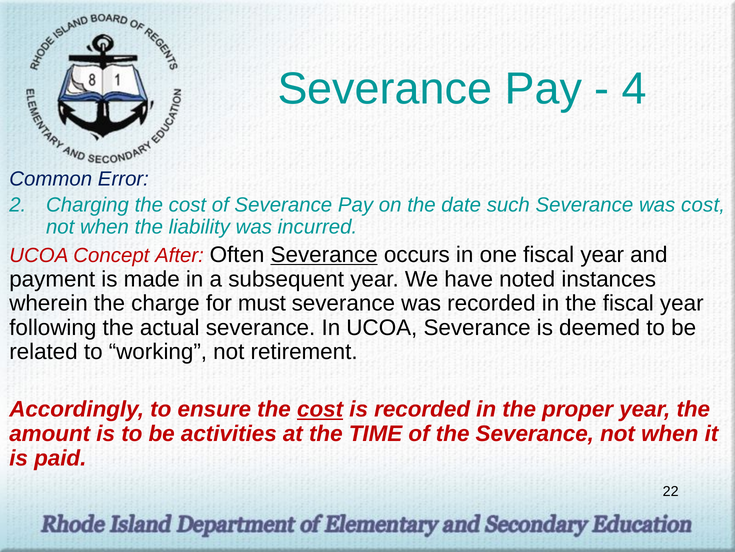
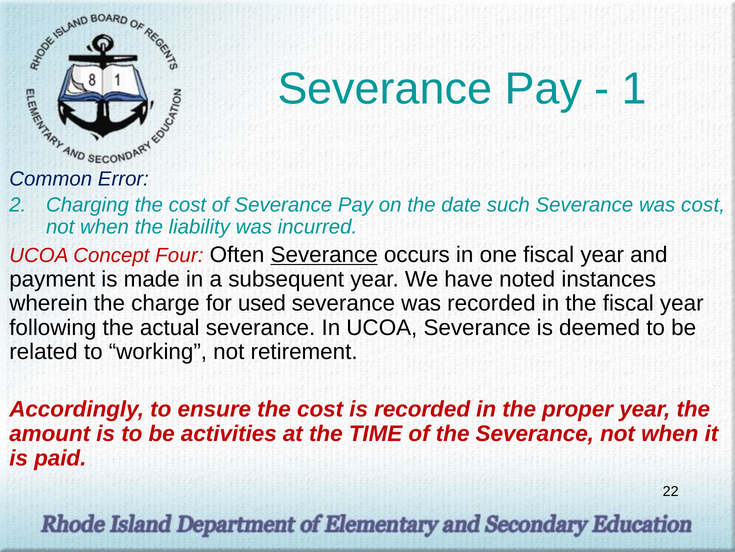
4: 4 -> 1 (634, 89)
After: After -> Four (179, 255)
must: must -> used (262, 303)
cost underline: present -> none (320, 409)
